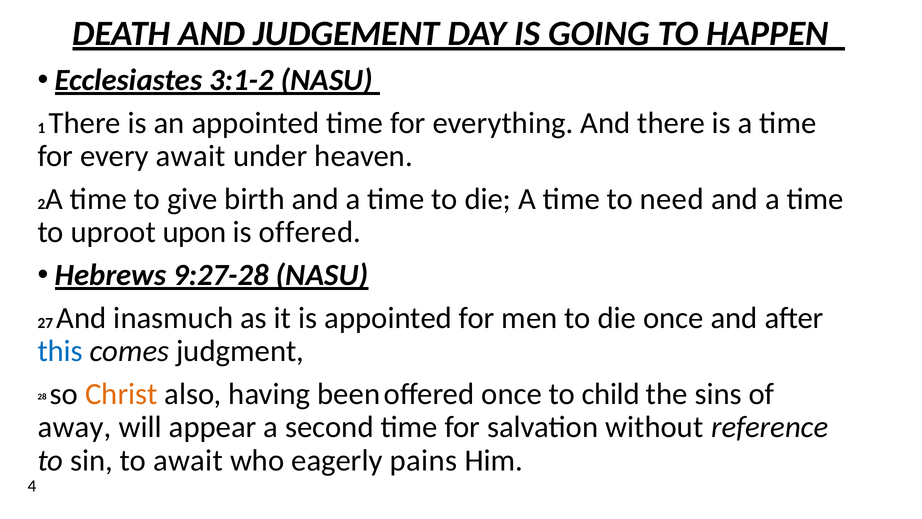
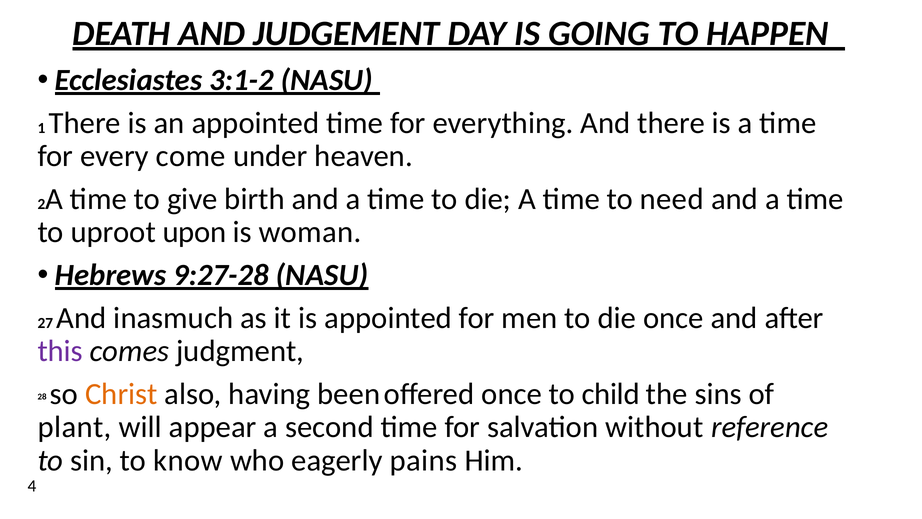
every await: await -> come (191, 156)
is offered: offered -> woman (310, 232)
this colour: blue -> purple (60, 351)
away: away -> plant (75, 427)
to await: await -> know (188, 460)
